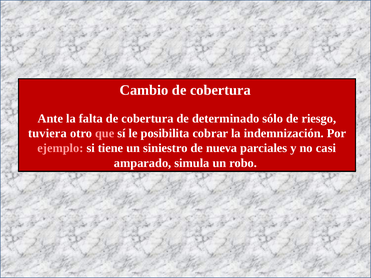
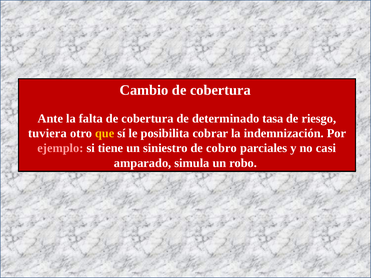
sólo: sólo -> tasa (273, 119)
que colour: pink -> yellow (105, 133)
nueva: nueva -> cobro (221, 148)
